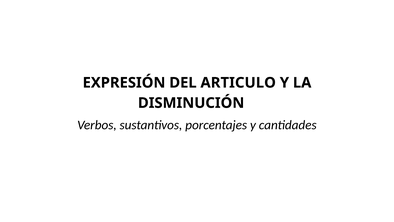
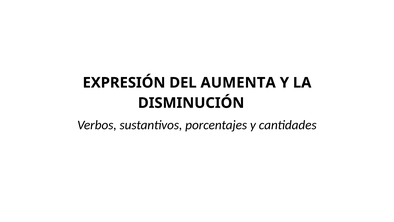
ARTICULO: ARTICULO -> AUMENTA (238, 83)
